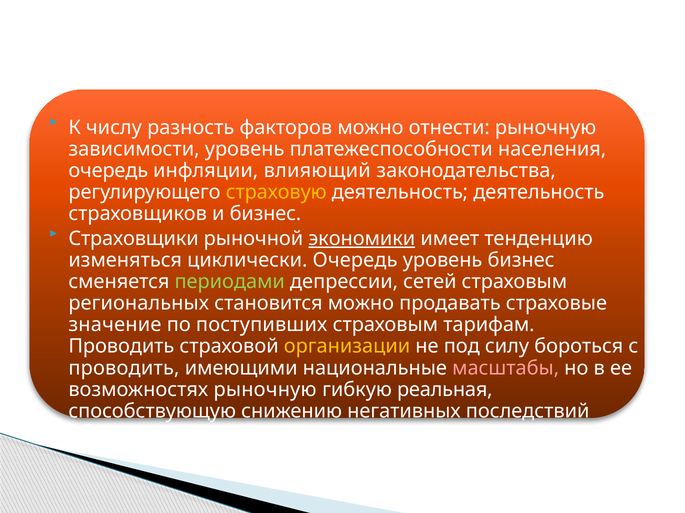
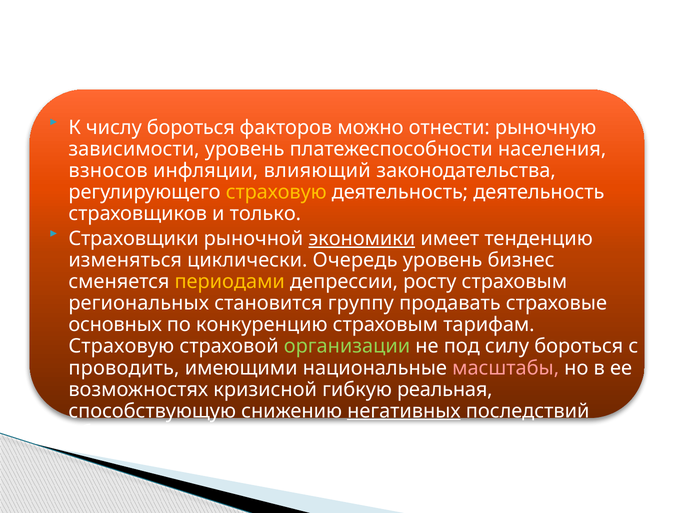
числу разность: разность -> бороться (191, 128)
очередь: очередь -> взносов (108, 171)
и бизнес: бизнес -> только (265, 214)
периодами colour: light green -> yellow (230, 282)
сетей: сетей -> росту (430, 282)
становится можно: можно -> группу (361, 304)
значение: значение -> основных (115, 325)
поступивших: поступивших -> конкуренцию (262, 325)
Проводить: Проводить -> Страховую (121, 347)
организации colour: yellow -> light green (347, 347)
возможностях рыночную: рыночную -> кризисной (265, 390)
негативных underline: none -> present (404, 412)
